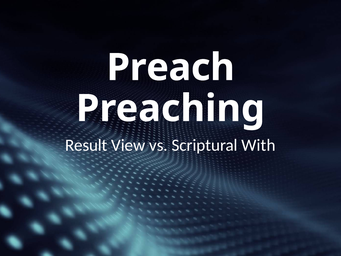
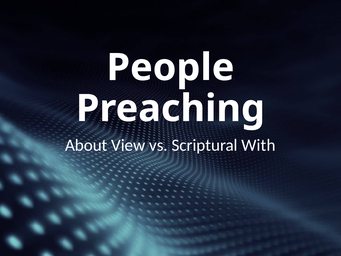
Preach: Preach -> People (170, 68)
Result: Result -> About (86, 145)
